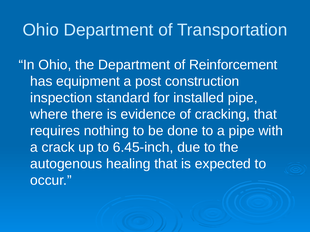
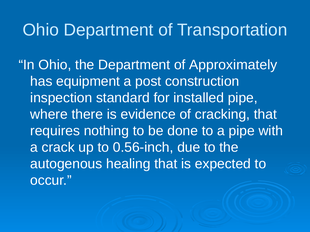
Reinforcement: Reinforcement -> Approximately (233, 65)
6.45-inch: 6.45-inch -> 0.56-inch (143, 148)
